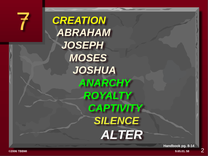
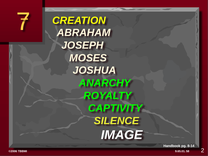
ALTER: ALTER -> IMAGE (122, 135)
